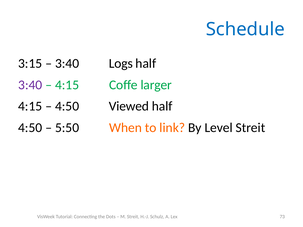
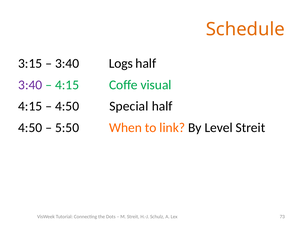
Schedule colour: blue -> orange (245, 29)
larger: larger -> visual (156, 85)
Viewed: Viewed -> Special (129, 106)
